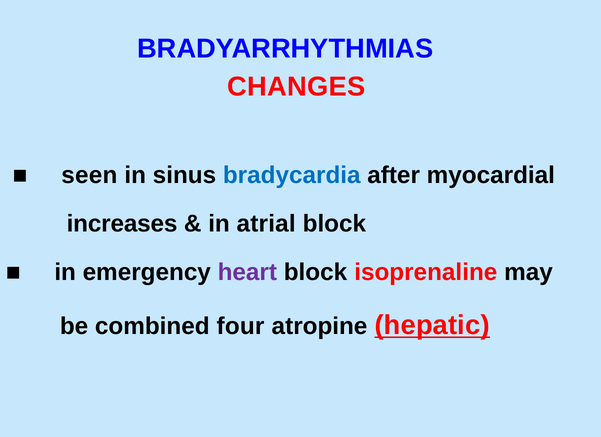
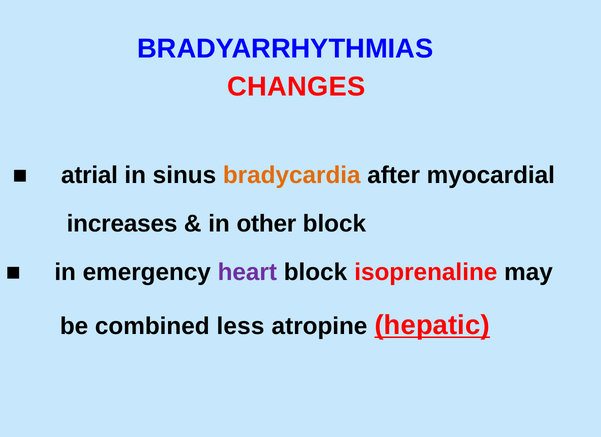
seen: seen -> atrial (90, 175)
bradycardia colour: blue -> orange (292, 175)
atrial: atrial -> other (266, 224)
four: four -> less (240, 326)
